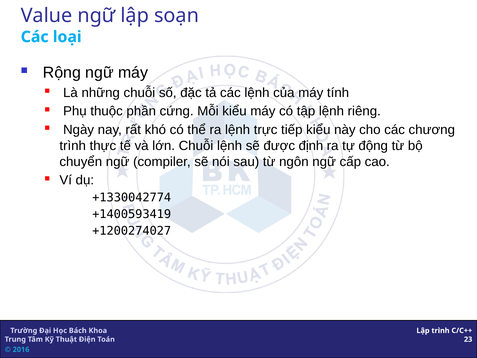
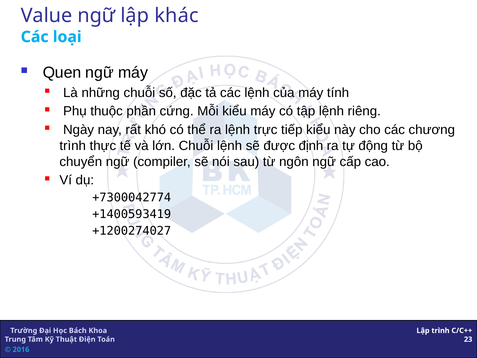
soạn: soạn -> khác (176, 16)
Rộng: Rộng -> Quen (62, 73)
+1330042774: +1330042774 -> +7300042774 (132, 197)
